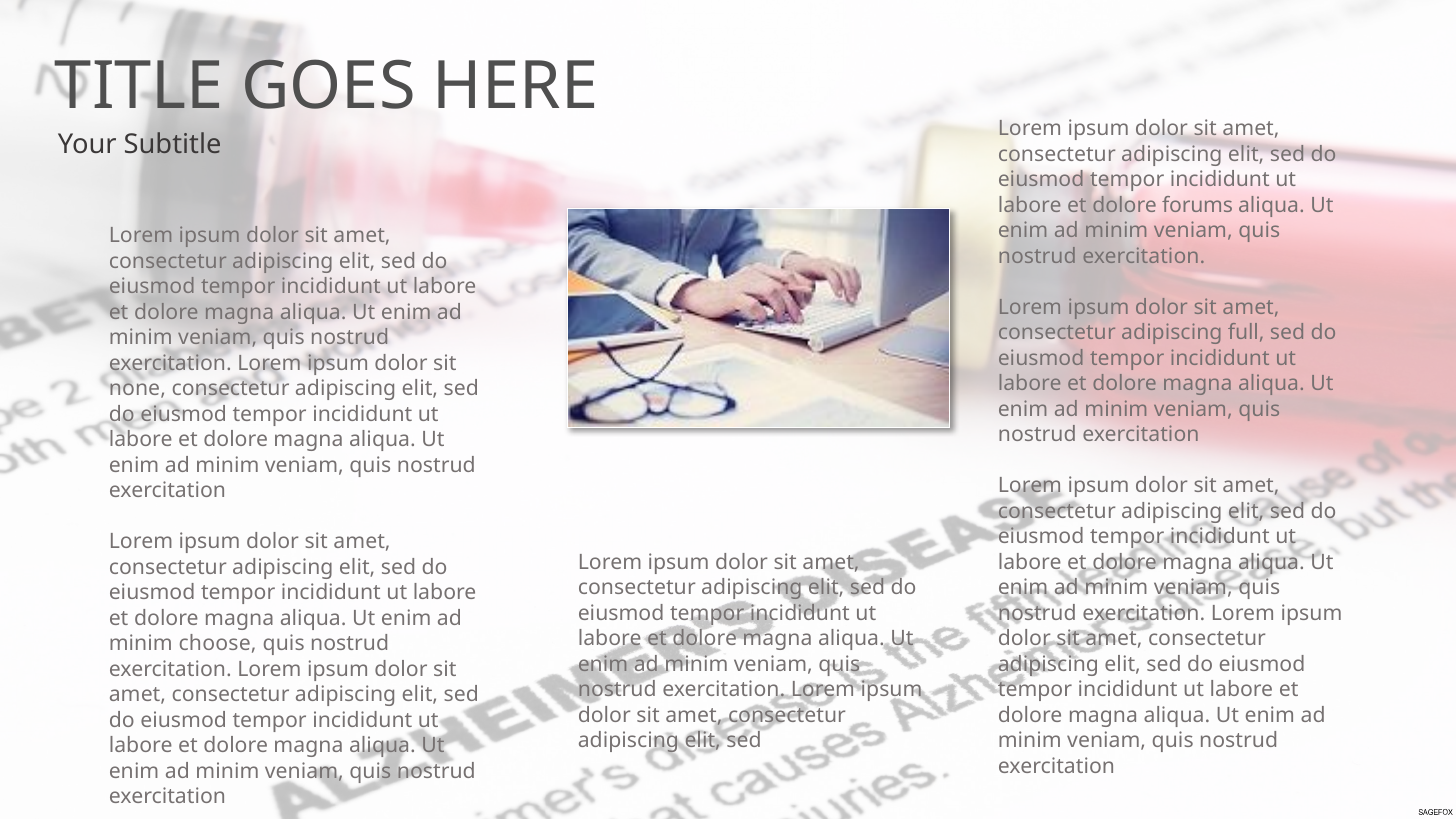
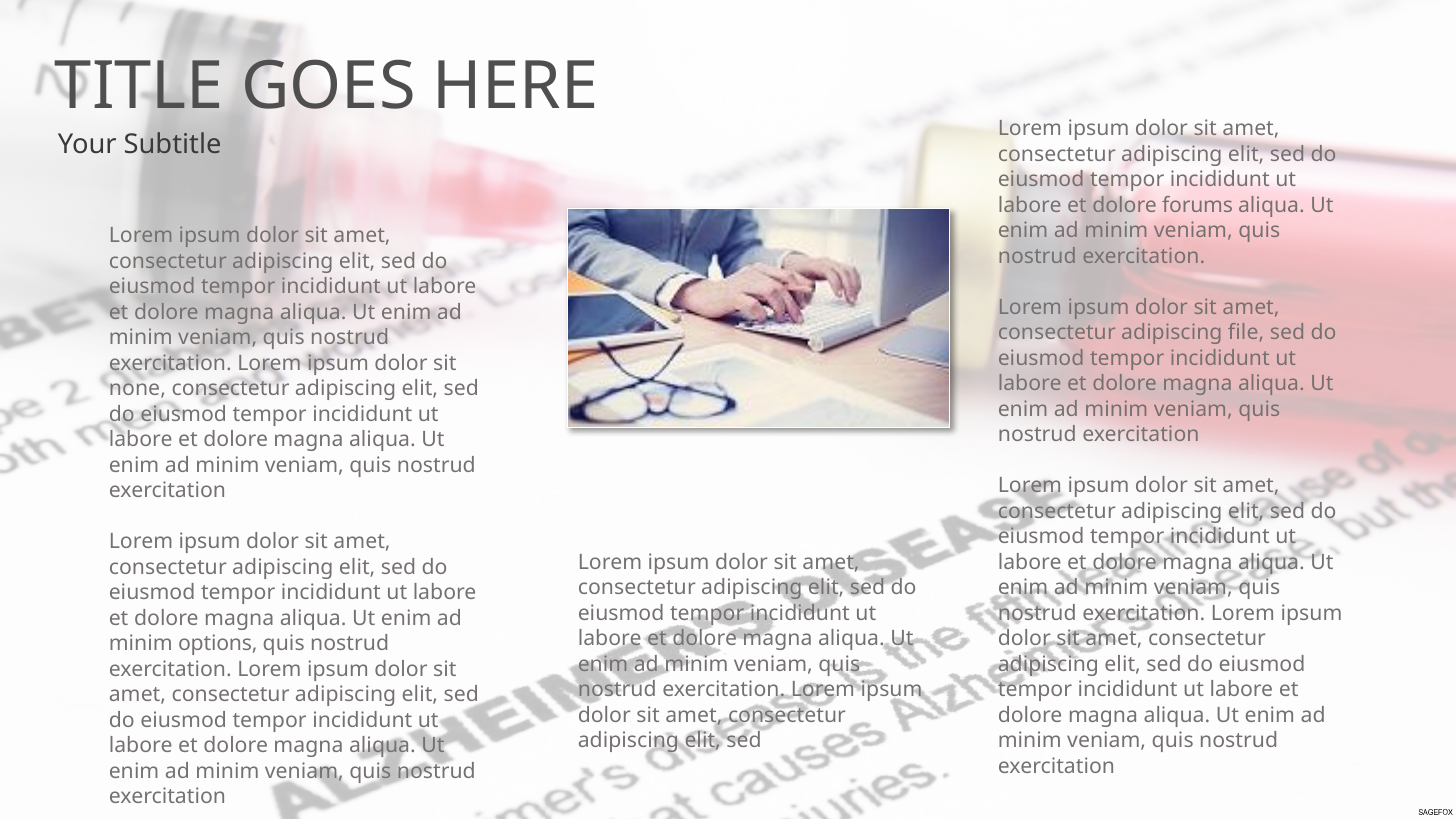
full: full -> file (1246, 333)
choose: choose -> options (218, 644)
